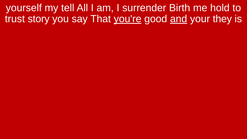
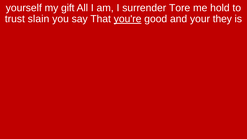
tell: tell -> gift (68, 8)
Birth: Birth -> Tore (180, 8)
story: story -> slain (39, 19)
and underline: present -> none (179, 19)
